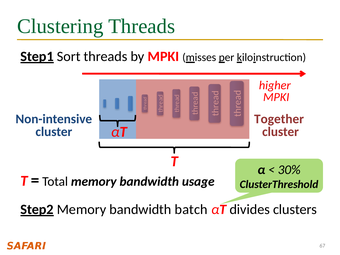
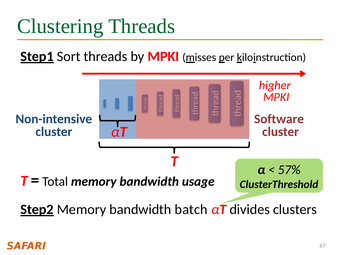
Together: Together -> Software (279, 119)
30%: 30% -> 57% (289, 170)
